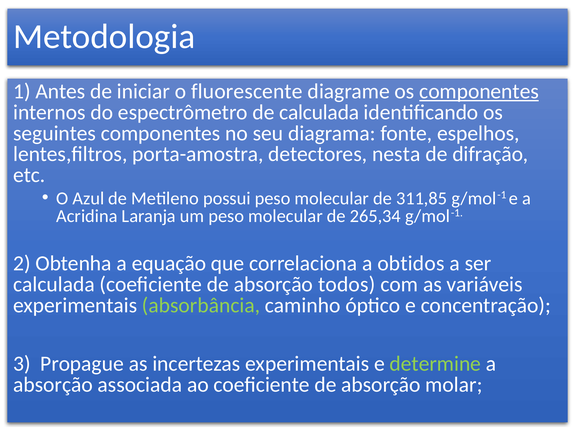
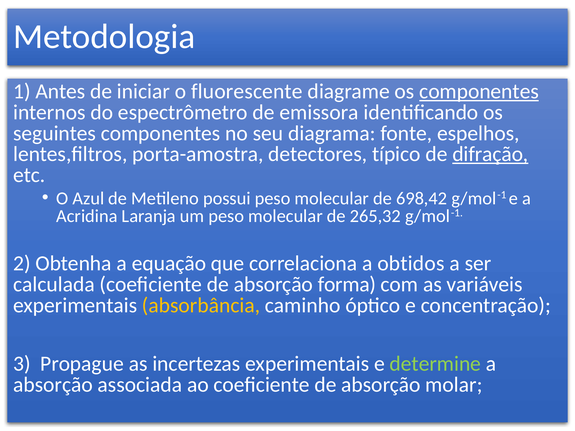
de calculada: calculada -> emissora (319, 112)
nesta: nesta -> típico (396, 154)
difração underline: none -> present (490, 154)
311,85: 311,85 -> 698,42 (422, 198)
265,34: 265,34 -> 265,32 (375, 216)
todos: todos -> forma (347, 284)
absorbância colour: light green -> yellow (201, 305)
